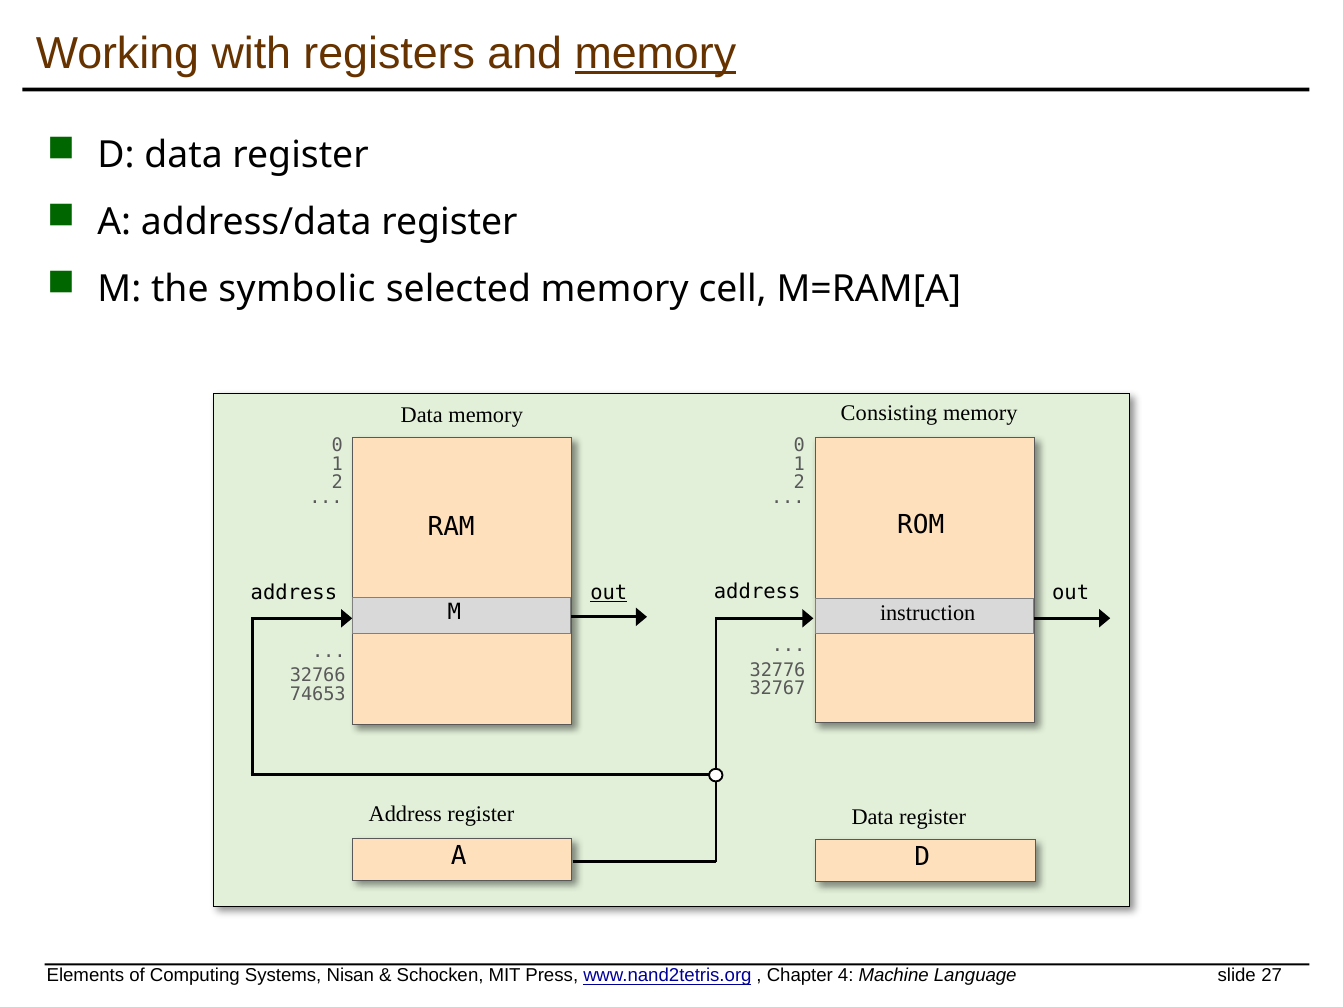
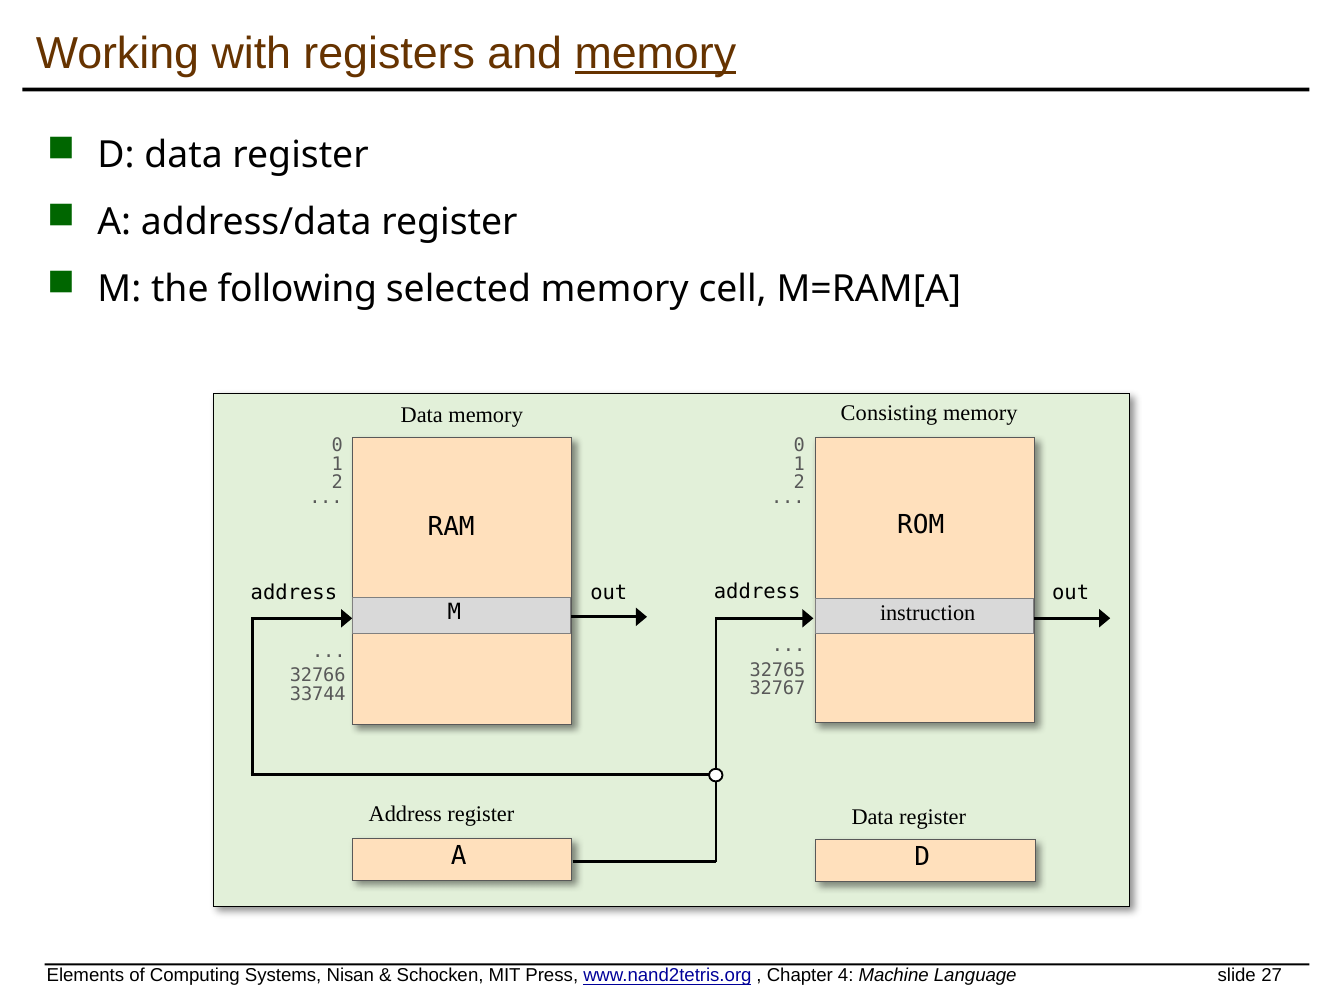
symbolic: symbolic -> following (297, 289)
out underline: present -> none (609, 593)
32776: 32776 -> 32765 (778, 670)
74653: 74653 -> 33744 (318, 694)
